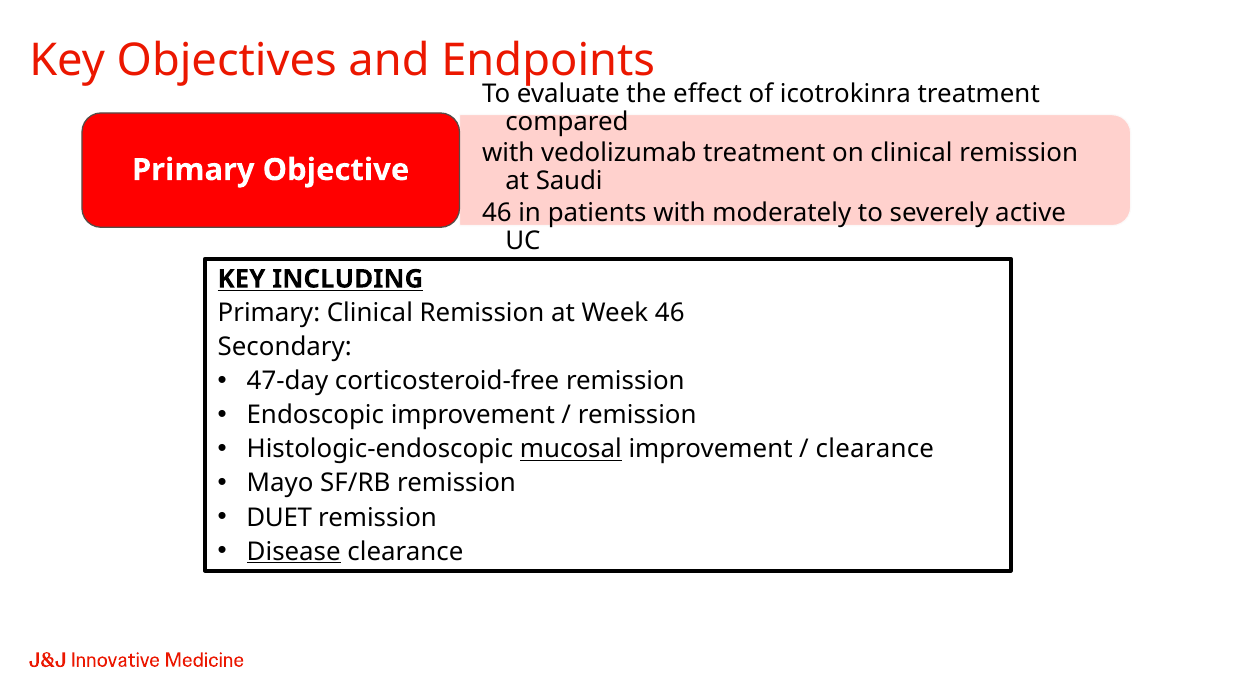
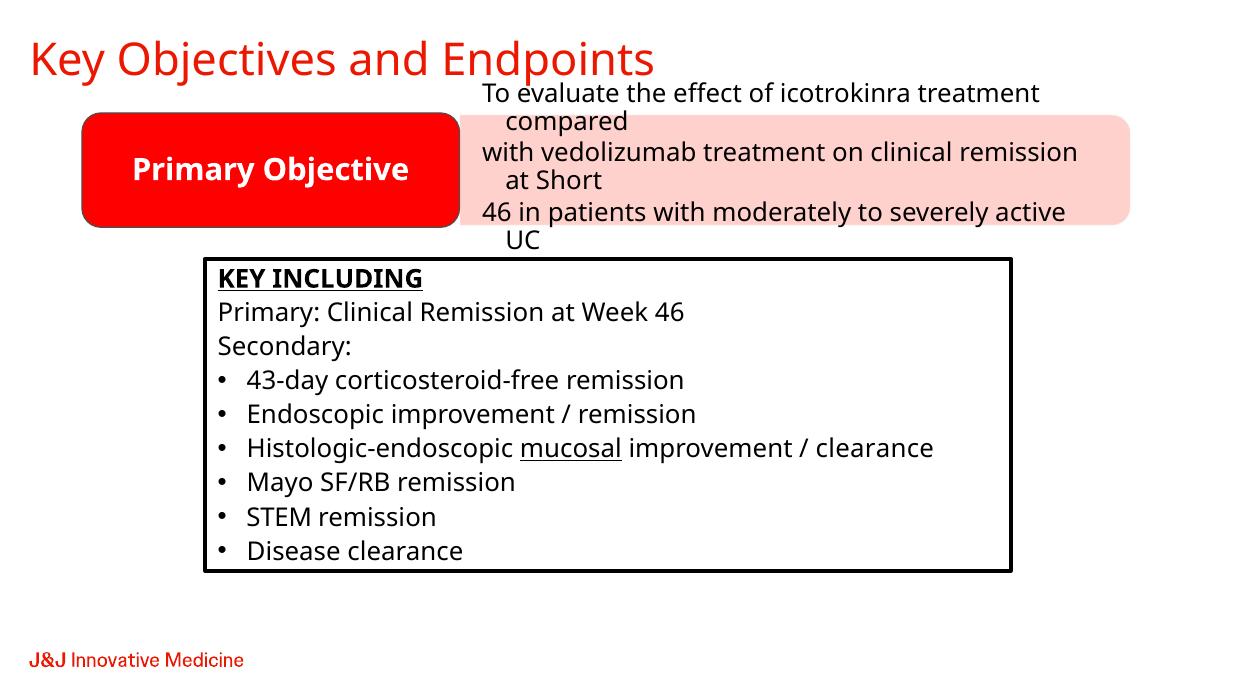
Saudi: Saudi -> Short (569, 181)
47-day: 47-day -> 43-day (287, 382)
DUET: DUET -> STEM (279, 518)
Disease underline: present -> none (294, 552)
